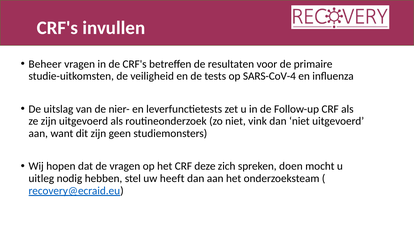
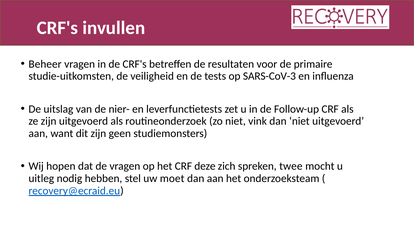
SARS-CoV-4: SARS-CoV-4 -> SARS-CoV-3 (269, 76)
doen: doen -> twee (291, 166)
heeft: heeft -> moet (172, 178)
